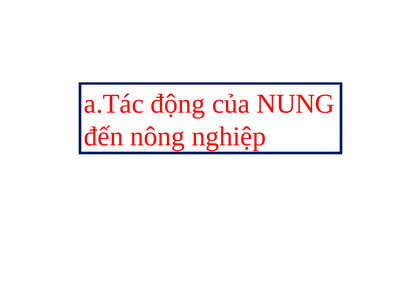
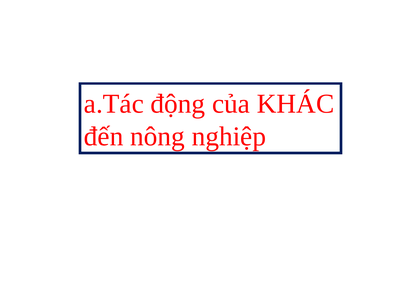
NUNG: NUNG -> KHÁC (296, 104)
